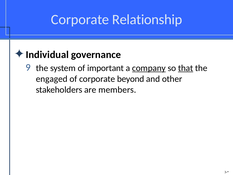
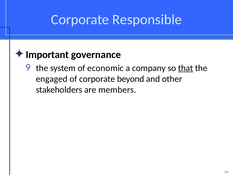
Relationship: Relationship -> Responsible (147, 19)
Individual: Individual -> Important (47, 55)
important: important -> economic (105, 68)
company underline: present -> none (149, 68)
